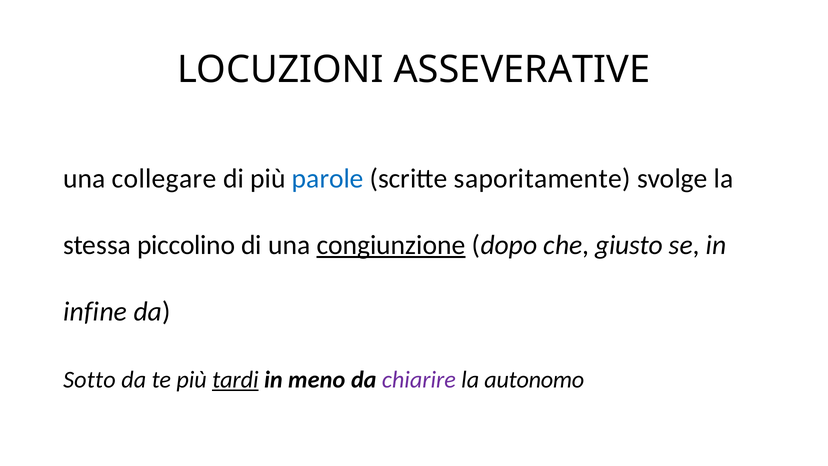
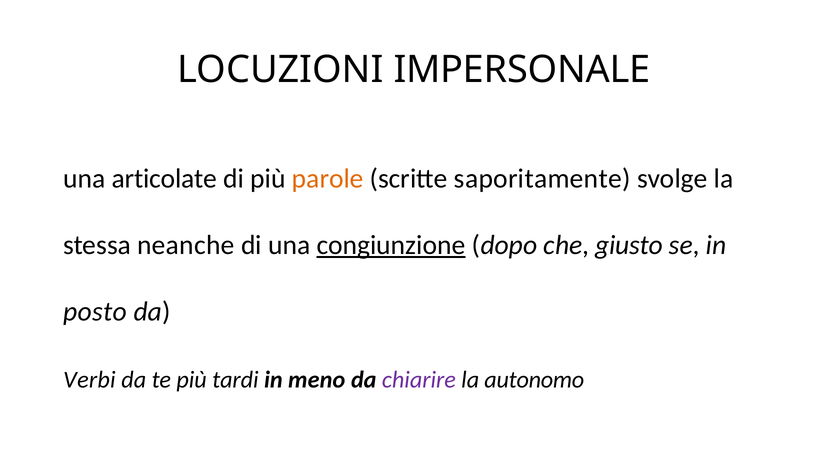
ASSEVERATIVE: ASSEVERATIVE -> IMPERSONALE (522, 70)
collegare: collegare -> articolate (164, 179)
parole colour: blue -> orange (328, 179)
piccolino: piccolino -> neanche (186, 245)
infine: infine -> posto (95, 311)
Sotto: Sotto -> Verbi (89, 380)
tardi underline: present -> none (235, 380)
